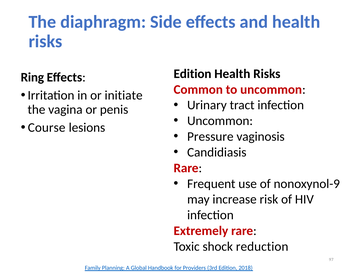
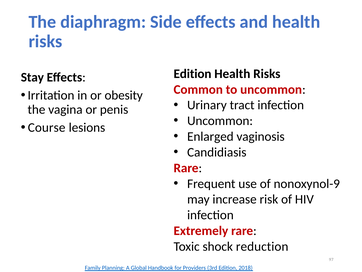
Ring: Ring -> Stay (32, 77)
initiate: initiate -> obesity (124, 95)
Pressure: Pressure -> Enlarged (210, 136)
